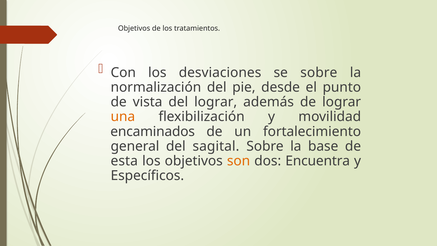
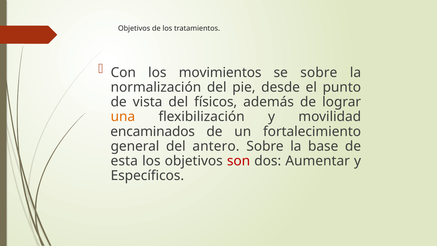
desviaciones: desviaciones -> movimientos (220, 72)
del lograr: lograr -> físicos (216, 102)
sagital: sagital -> antero (216, 146)
son colour: orange -> red (239, 161)
Encuentra: Encuentra -> Aumentar (318, 161)
